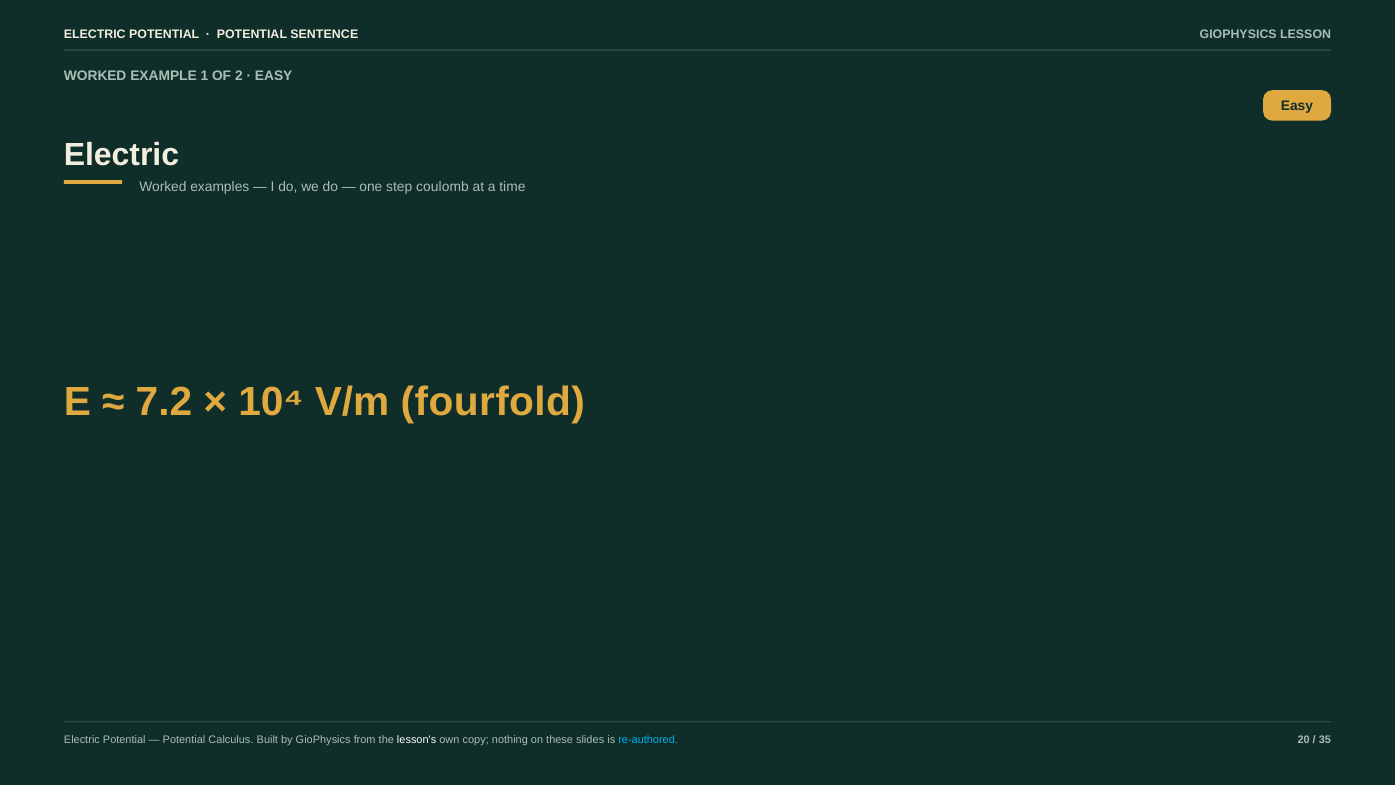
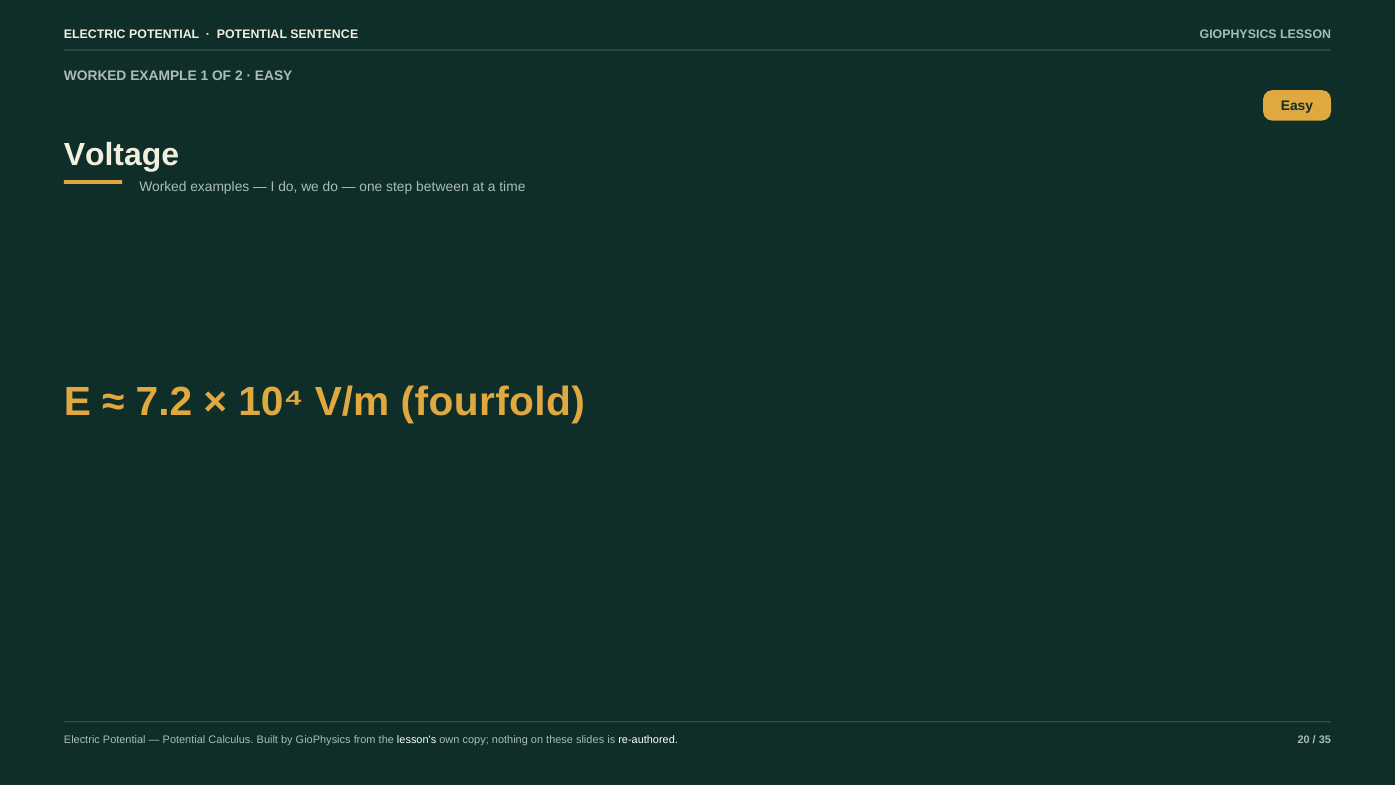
Electric: Electric -> Voltage (121, 155)
coulomb: coulomb -> between (442, 186)
re-authored colour: light blue -> white (648, 740)
